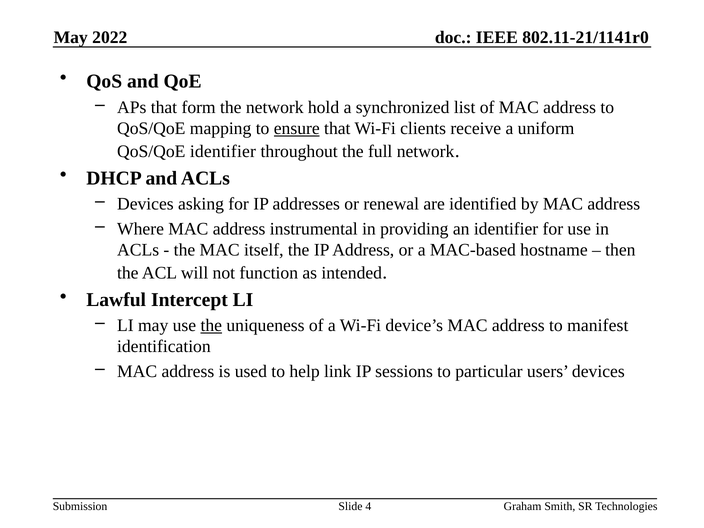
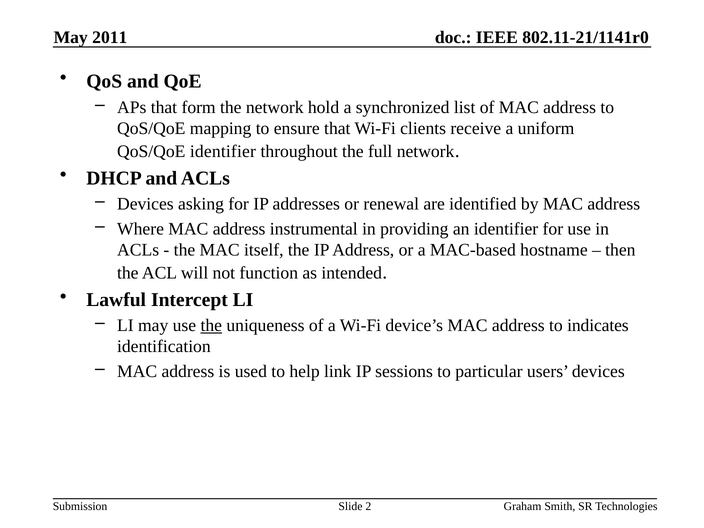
2022: 2022 -> 2011 (110, 38)
ensure underline: present -> none (297, 128)
manifest: manifest -> indicates (598, 326)
4: 4 -> 2 (368, 506)
